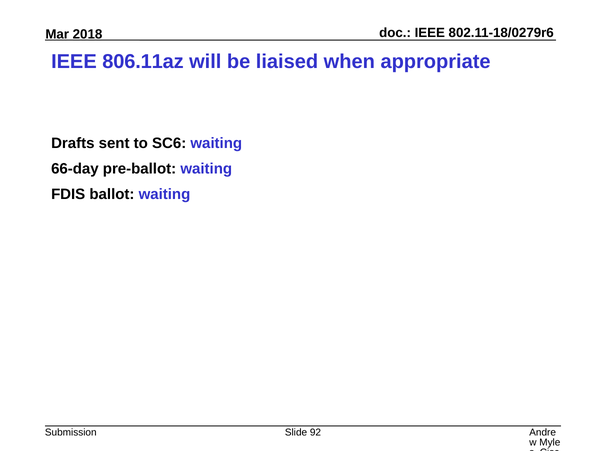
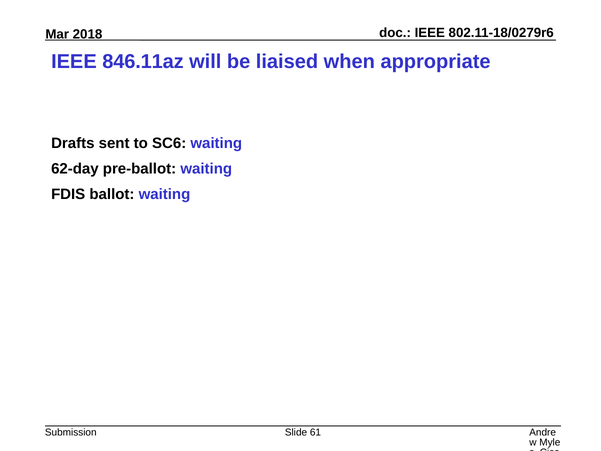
806.11az: 806.11az -> 846.11az (143, 62)
66-day: 66-day -> 62-day (75, 169)
92: 92 -> 61 (316, 432)
